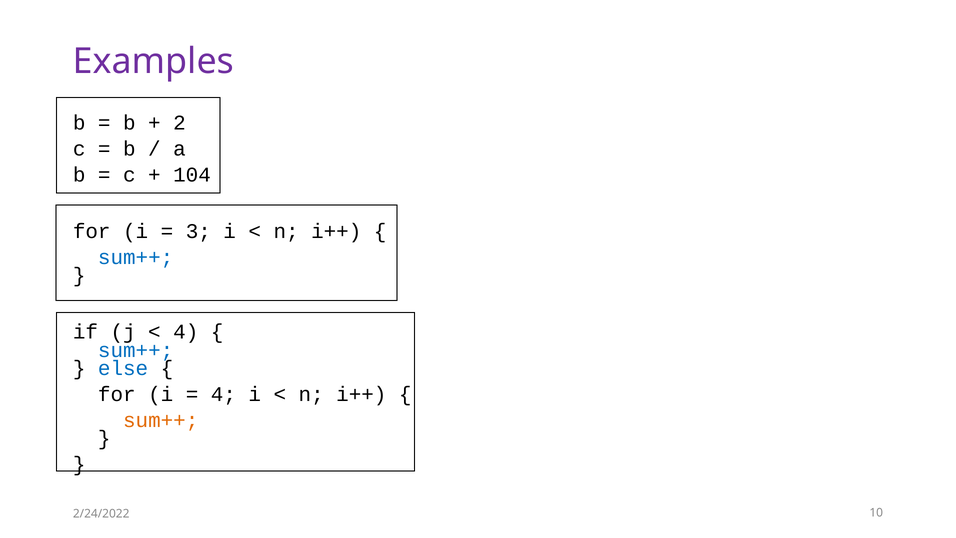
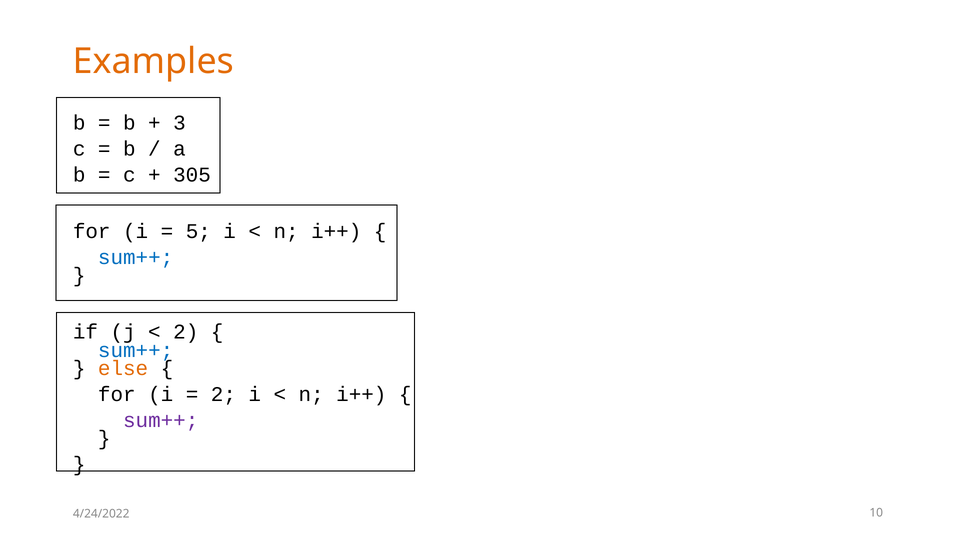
Examples colour: purple -> orange (153, 61)
2: 2 -> 3 (179, 123)
104: 104 -> 305 (192, 175)
3: 3 -> 5 (198, 231)
4: 4 -> 2 (186, 332)
else colour: blue -> orange (123, 368)
4: 4 -> 2 (223, 394)
sum++ colour: orange -> purple (161, 420)
2/24/2022: 2/24/2022 -> 4/24/2022 (101, 514)
